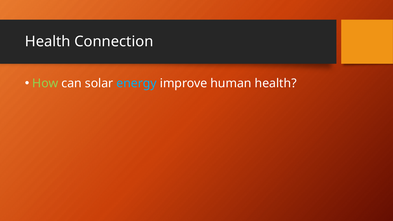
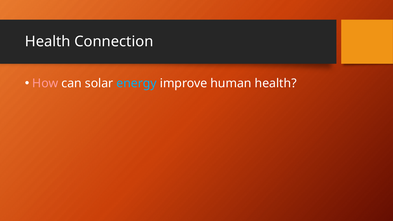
How colour: light green -> pink (45, 83)
